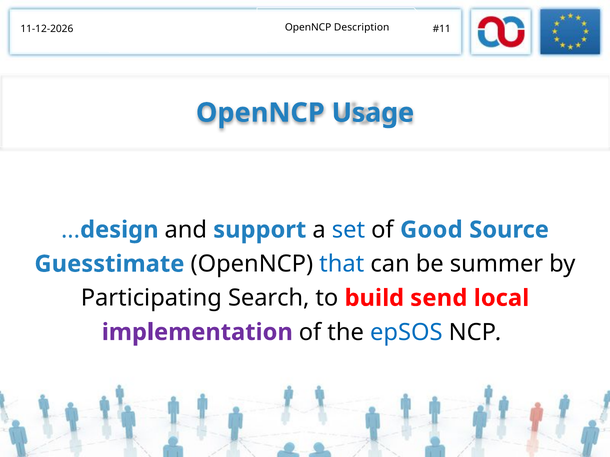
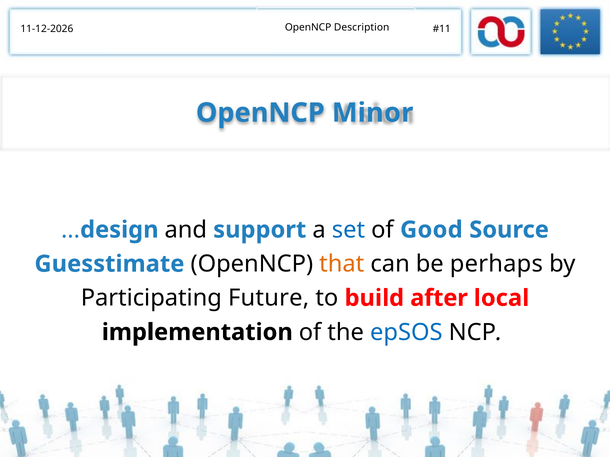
Usage: Usage -> Minor (373, 113)
that colour: blue -> orange (342, 264)
summer: summer -> perhaps (496, 264)
Search: Search -> Future (269, 298)
send: send -> after (439, 298)
implementation colour: purple -> black (197, 333)
